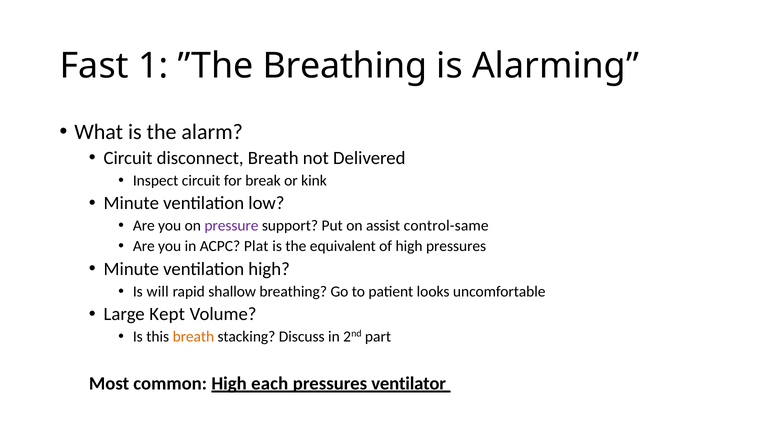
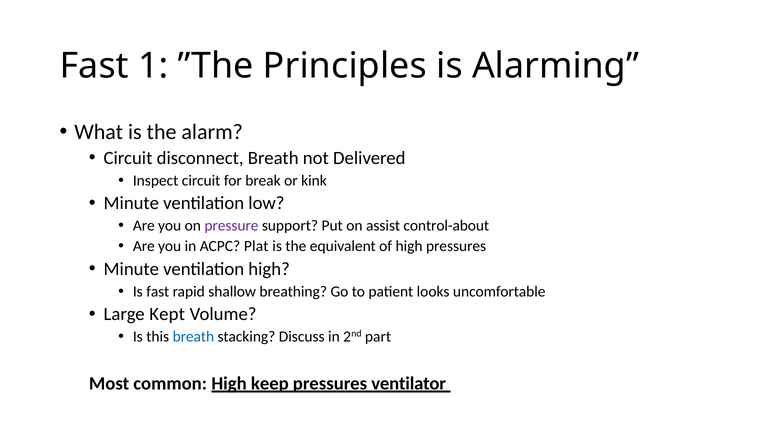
”The Breathing: Breathing -> Principles (345, 66)
control-same: control-same -> control-about (446, 225)
Is will: will -> fast (158, 291)
breath colour: orange -> blue (193, 336)
each: each -> keep (270, 383)
